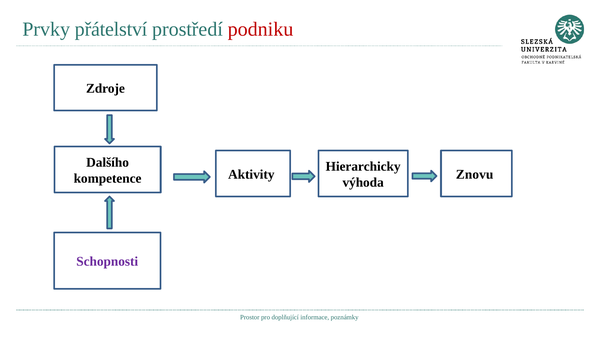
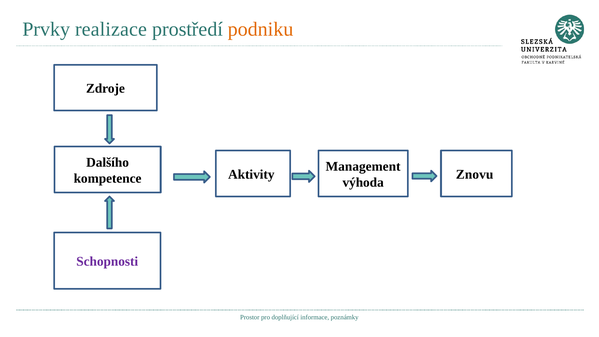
přátelství: přátelství -> realizace (111, 29)
podniku colour: red -> orange (261, 29)
Hierarchicky: Hierarchicky -> Management (363, 166)
